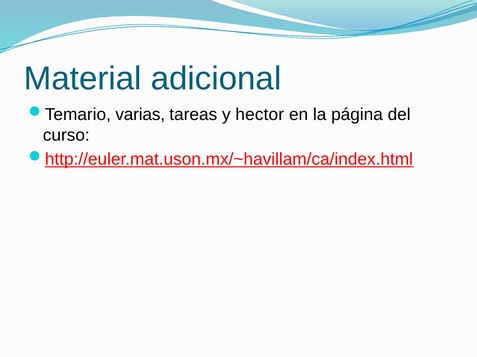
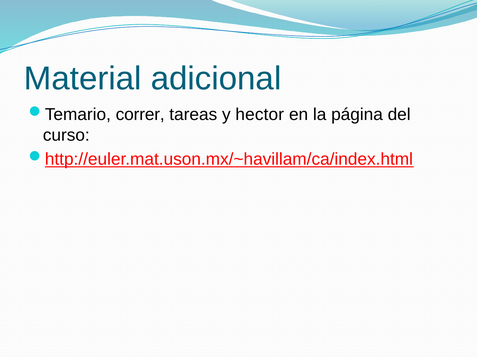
varias: varias -> correr (140, 115)
